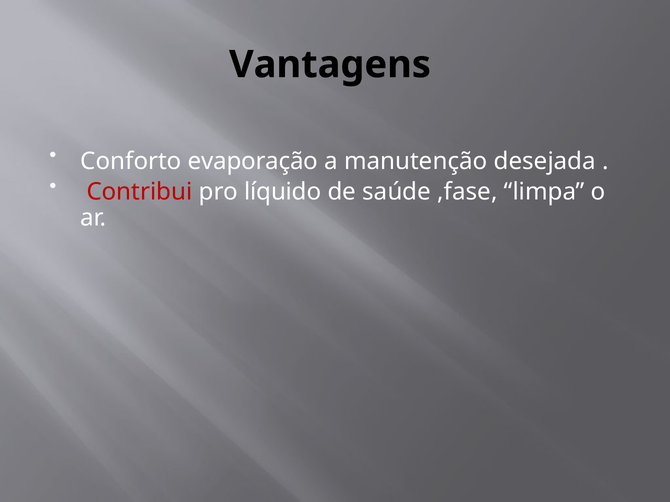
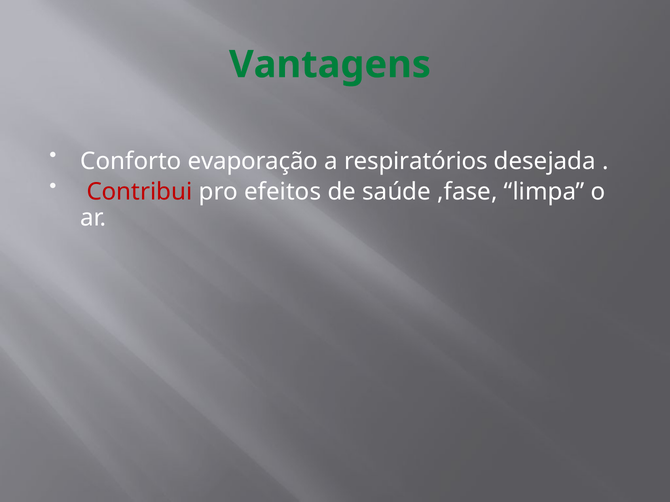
Vantagens colour: black -> green (330, 65)
manutenção: manutenção -> respiratórios (416, 161)
líquido: líquido -> efeitos (283, 192)
